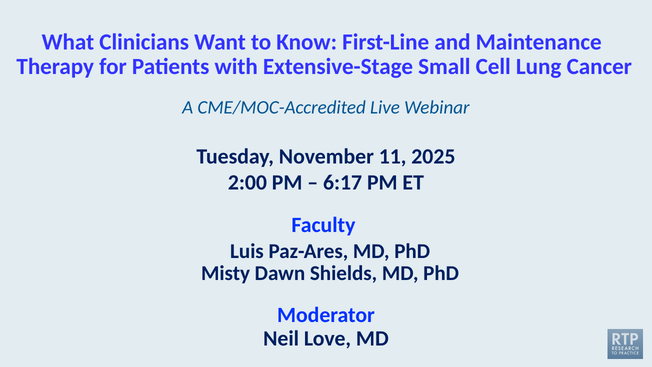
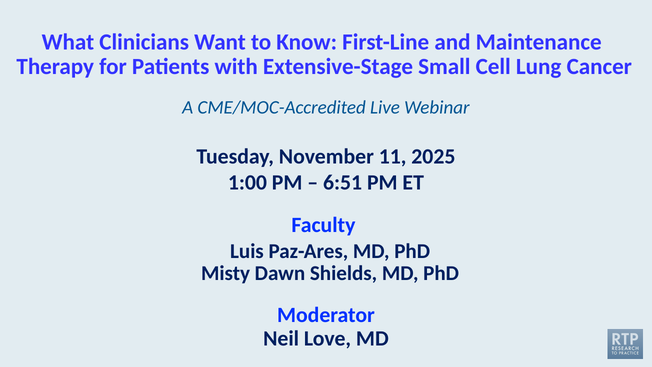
2:00: 2:00 -> 1:00 (247, 182)
6:17: 6:17 -> 6:51 (343, 182)
